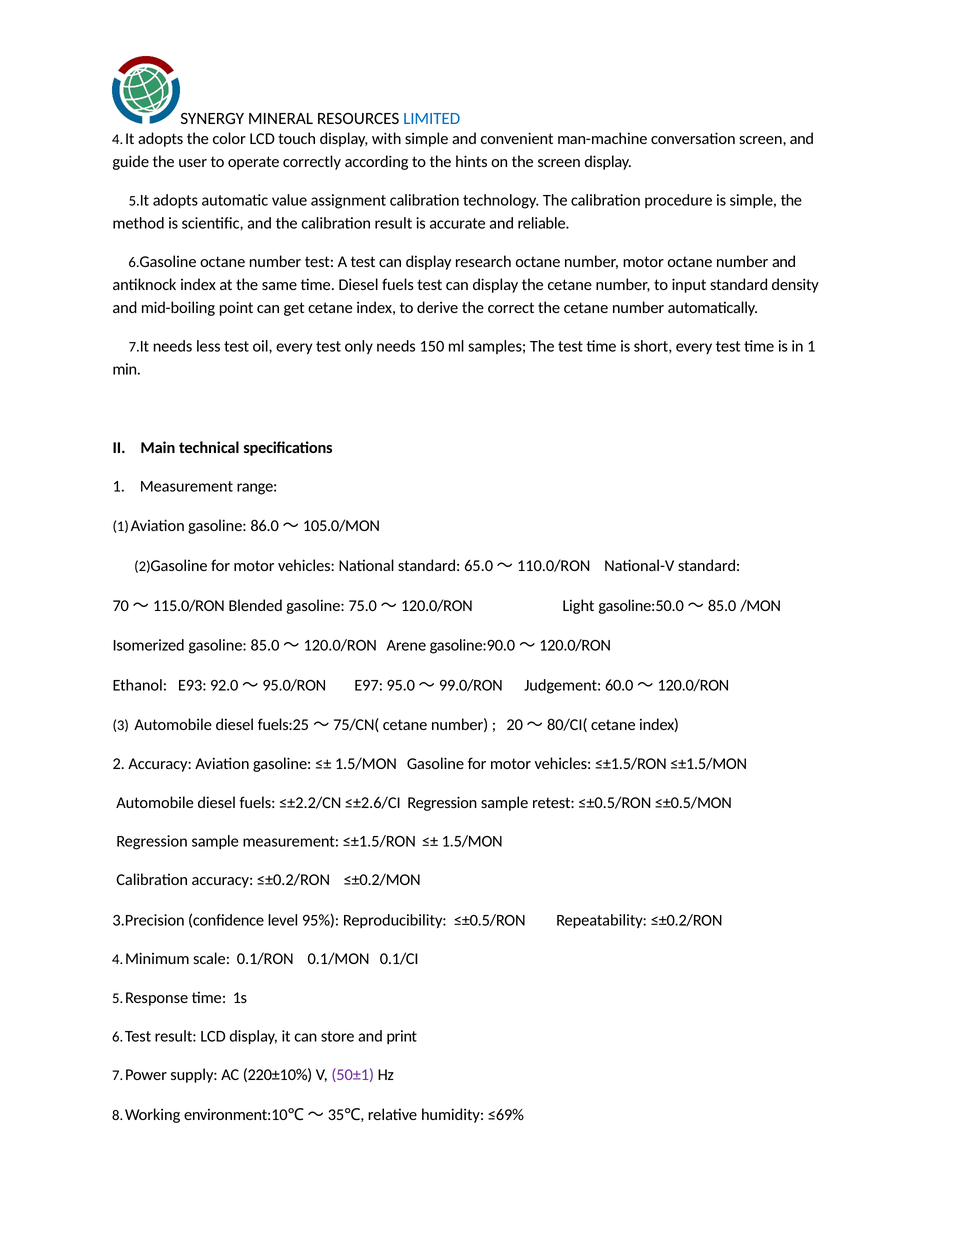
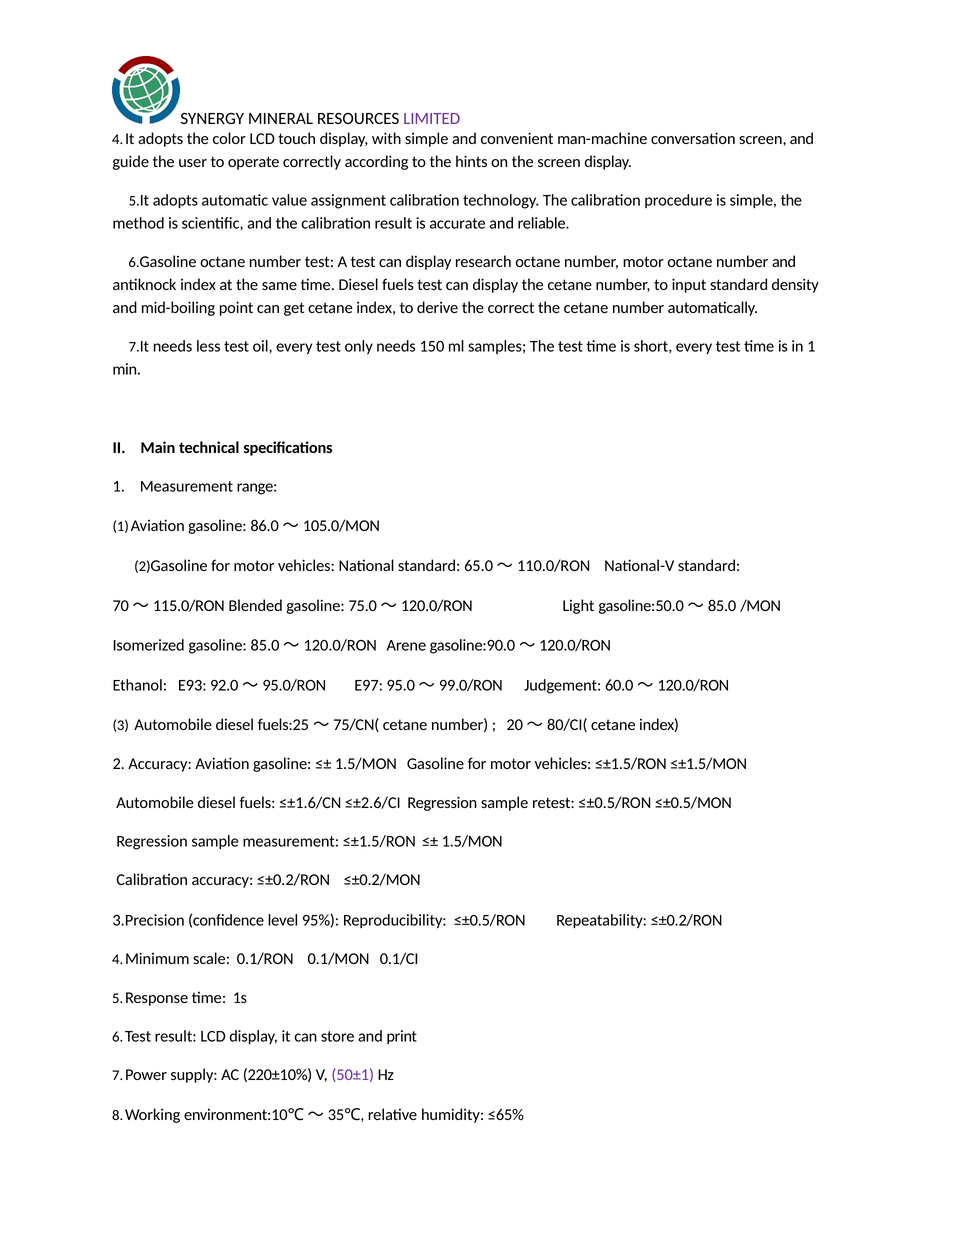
LIMITED colour: blue -> purple (432, 118)
≤±2.2/CN: ≤±2.2/CN -> ≤±1.6/CN (310, 802)
≤69%: ≤69% -> ≤65% (506, 1114)
